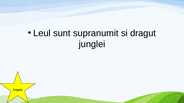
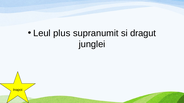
sunt: sunt -> plus (62, 33)
